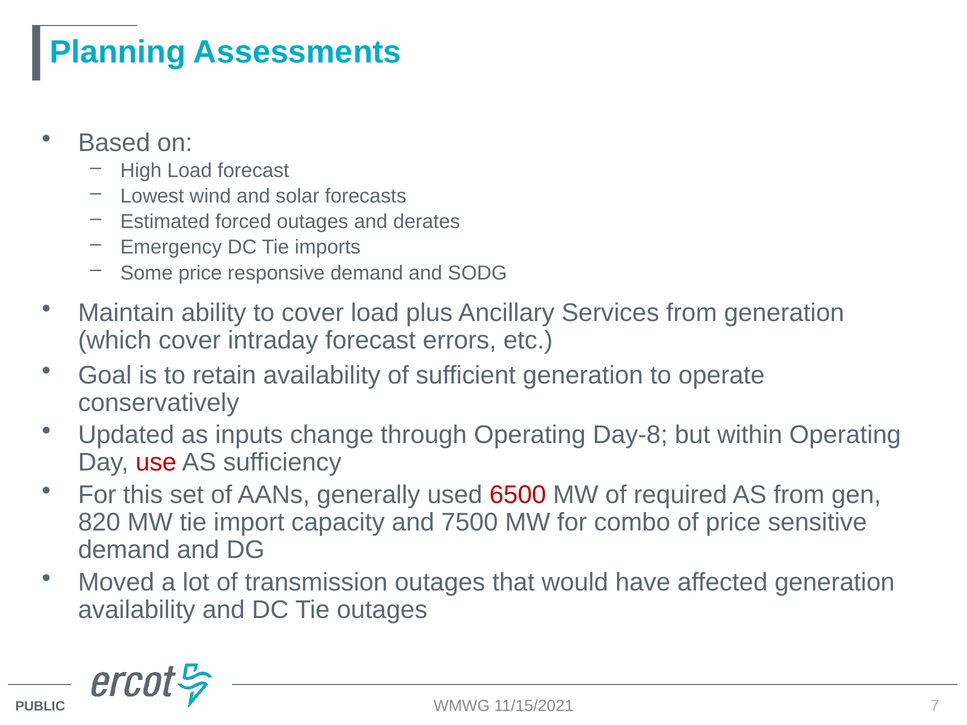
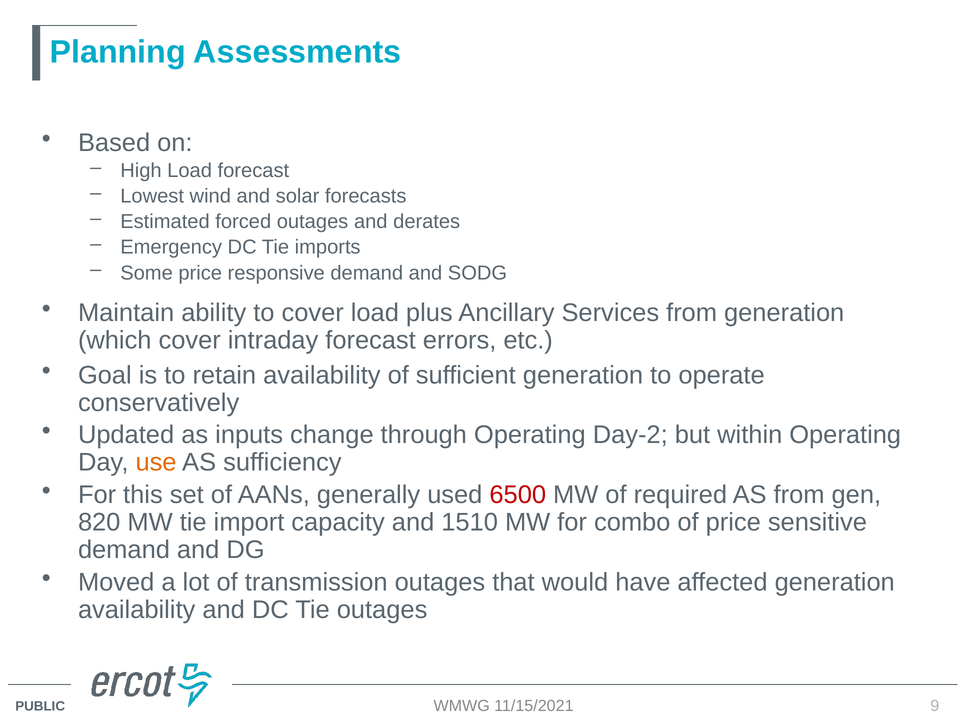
Day-8: Day-8 -> Day-2 (630, 435)
use colour: red -> orange (156, 463)
7500: 7500 -> 1510 (470, 523)
7: 7 -> 9 (935, 706)
